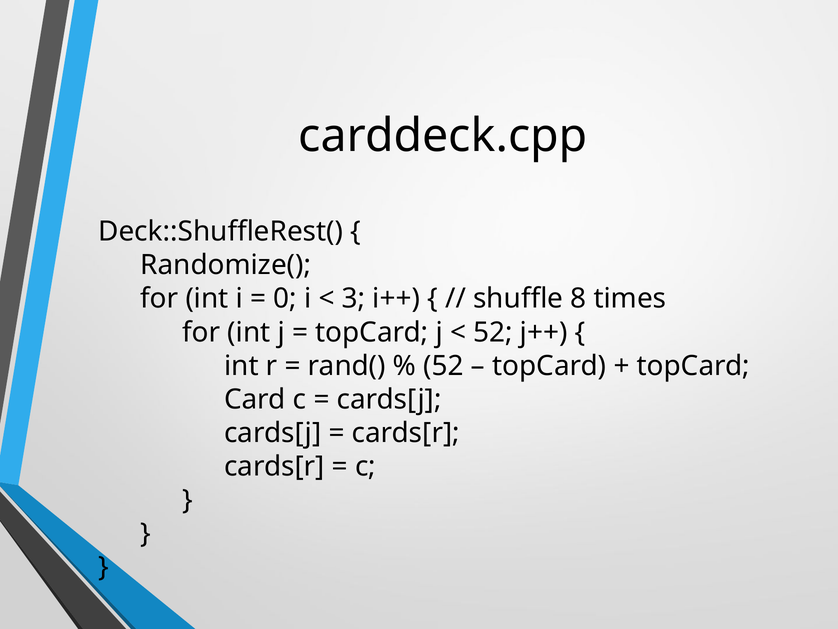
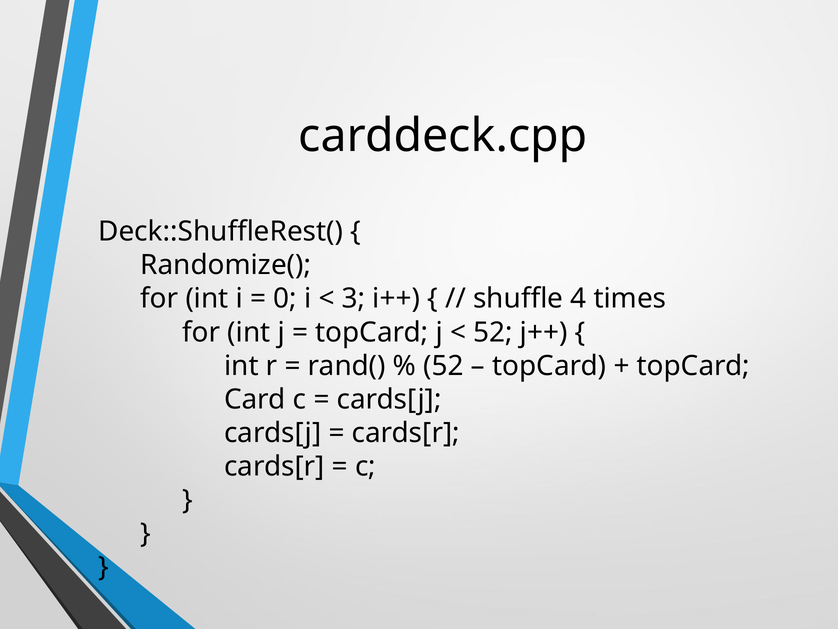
8: 8 -> 4 (578, 298)
